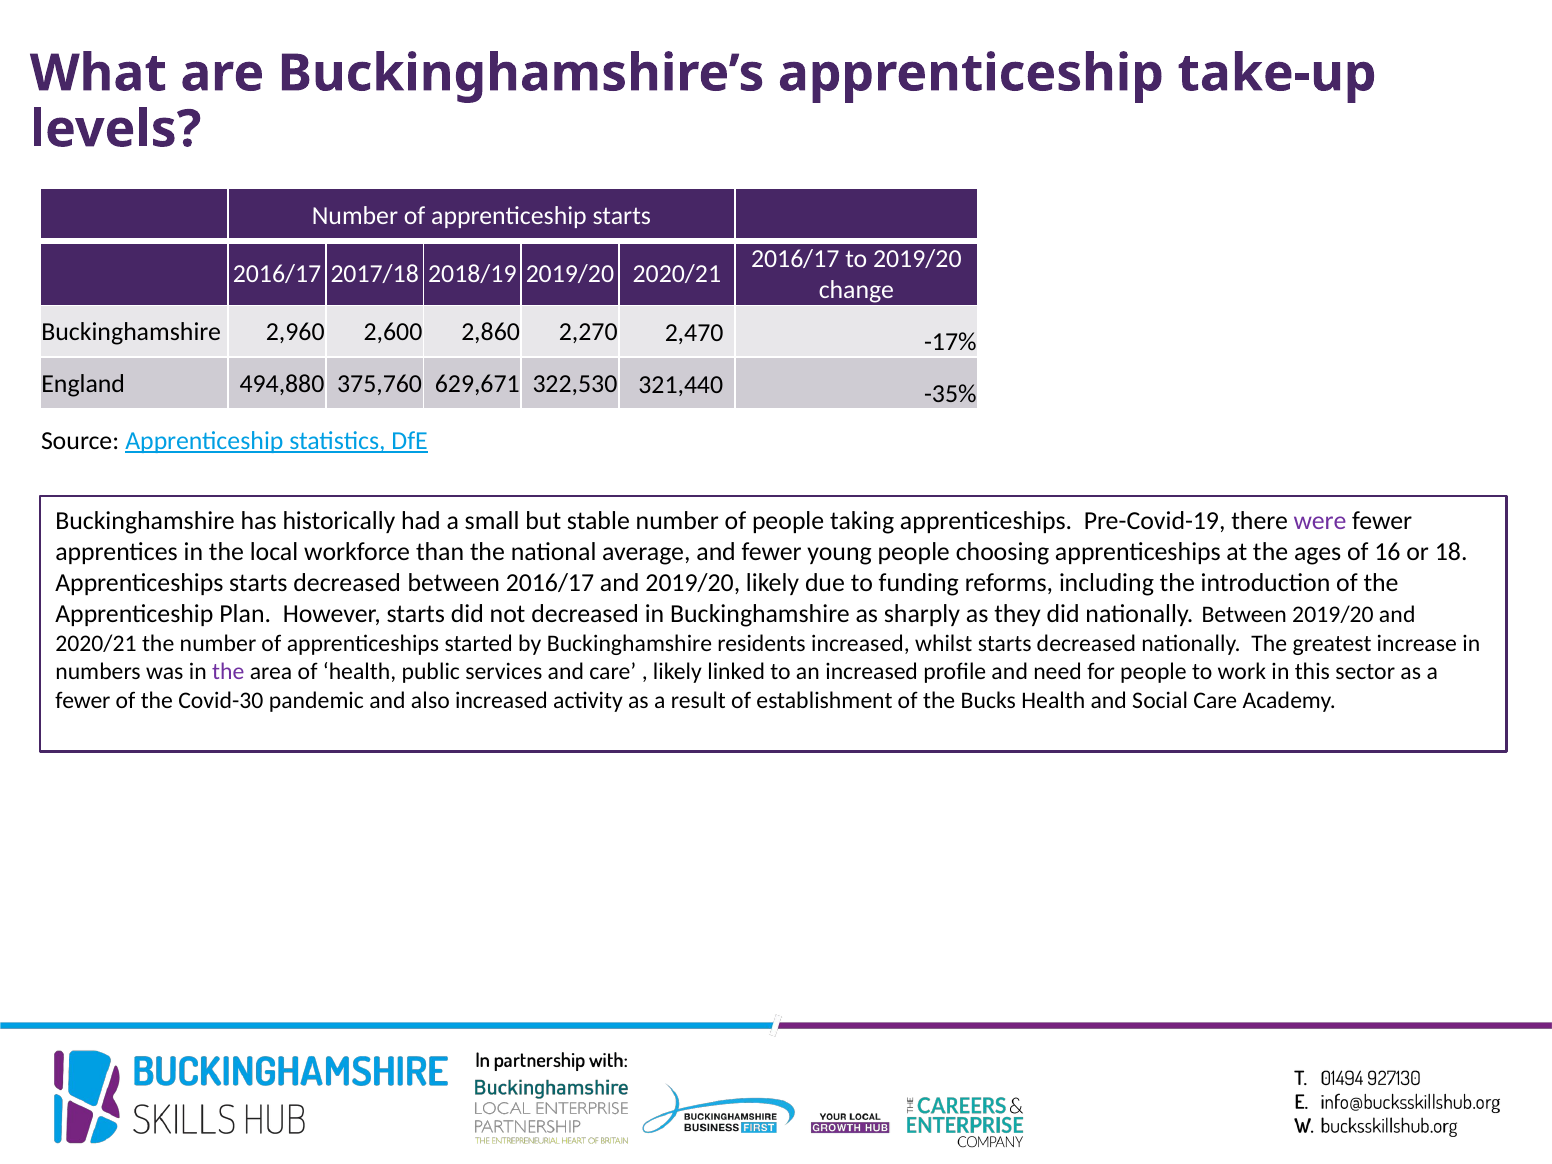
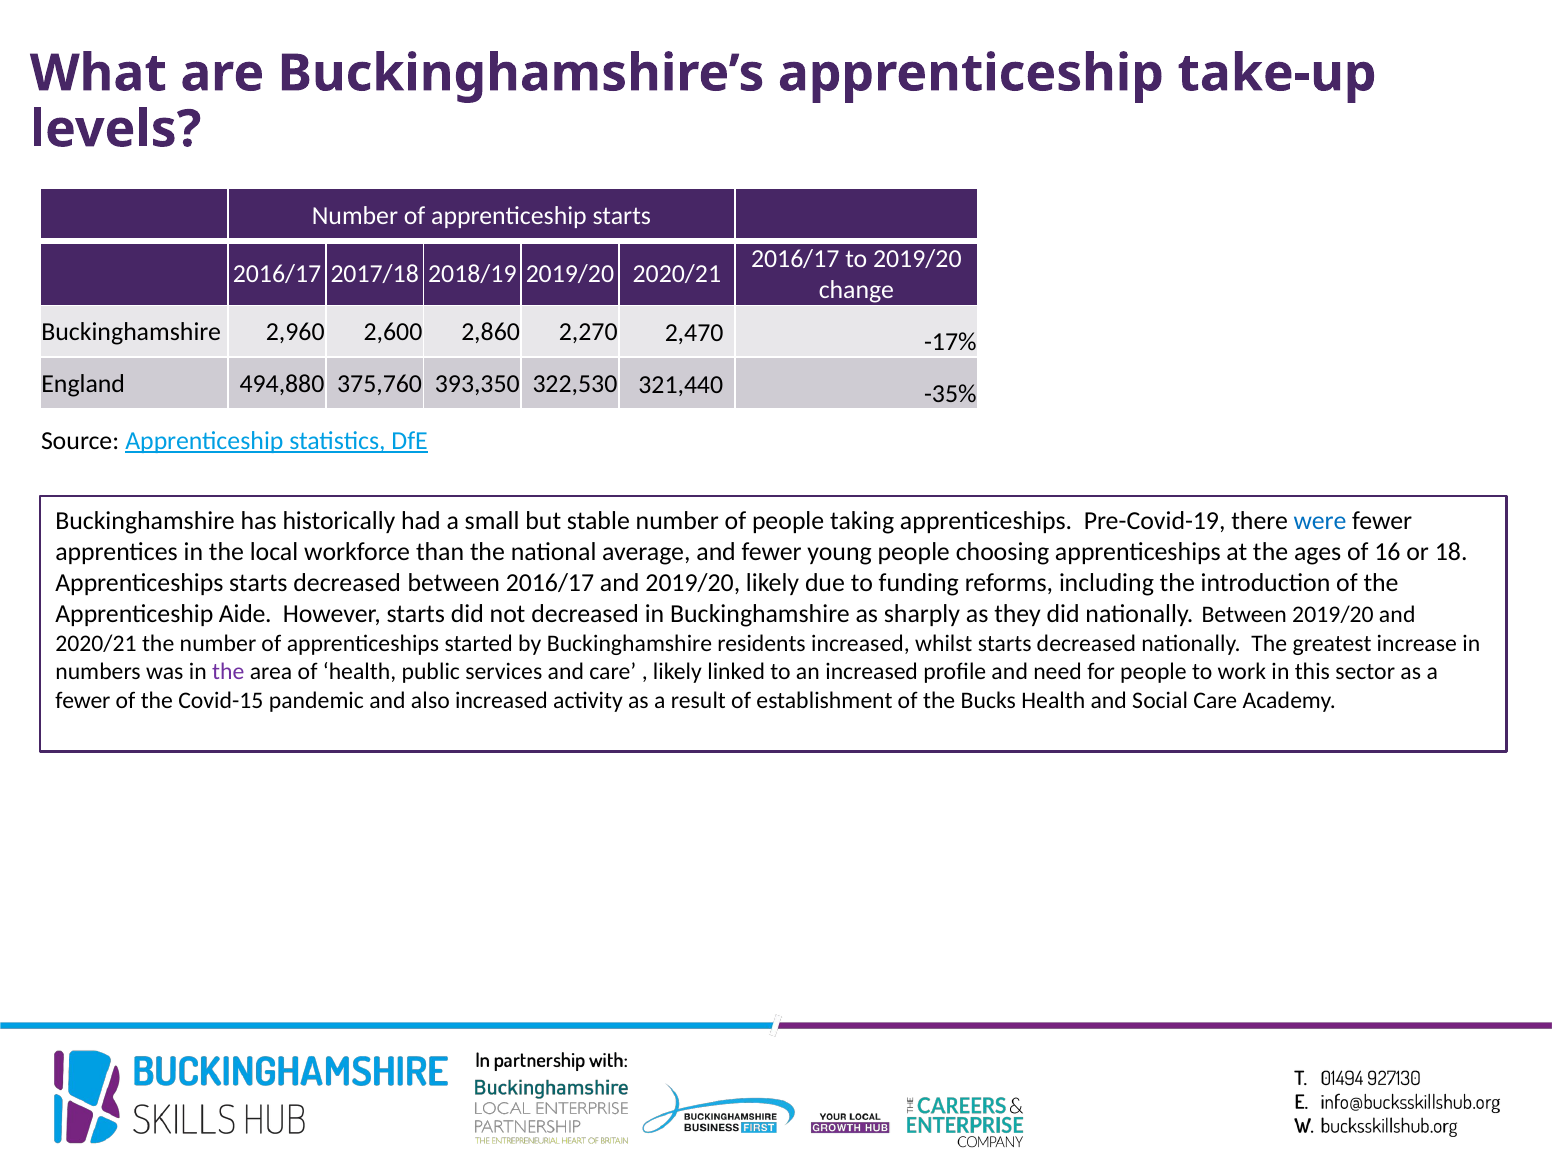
629,671: 629,671 -> 393,350 (477, 384)
were colour: purple -> blue (1320, 521)
Plan: Plan -> Aide (245, 614)
Covid-30: Covid-30 -> Covid-15 (221, 700)
